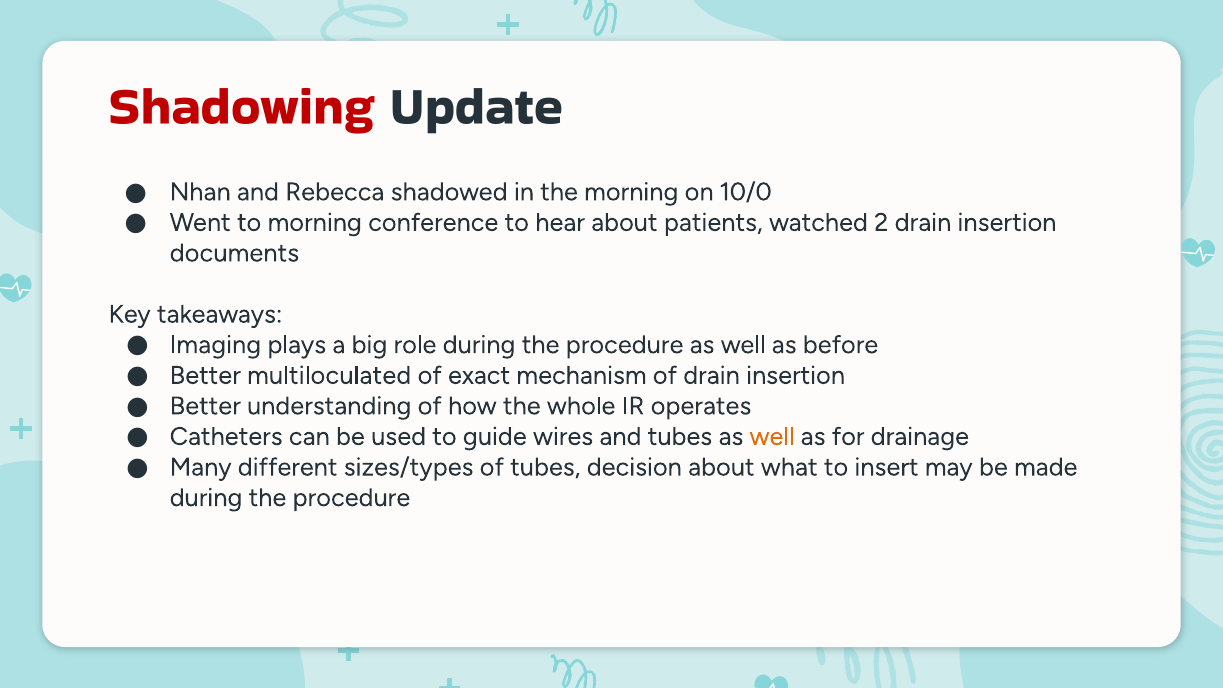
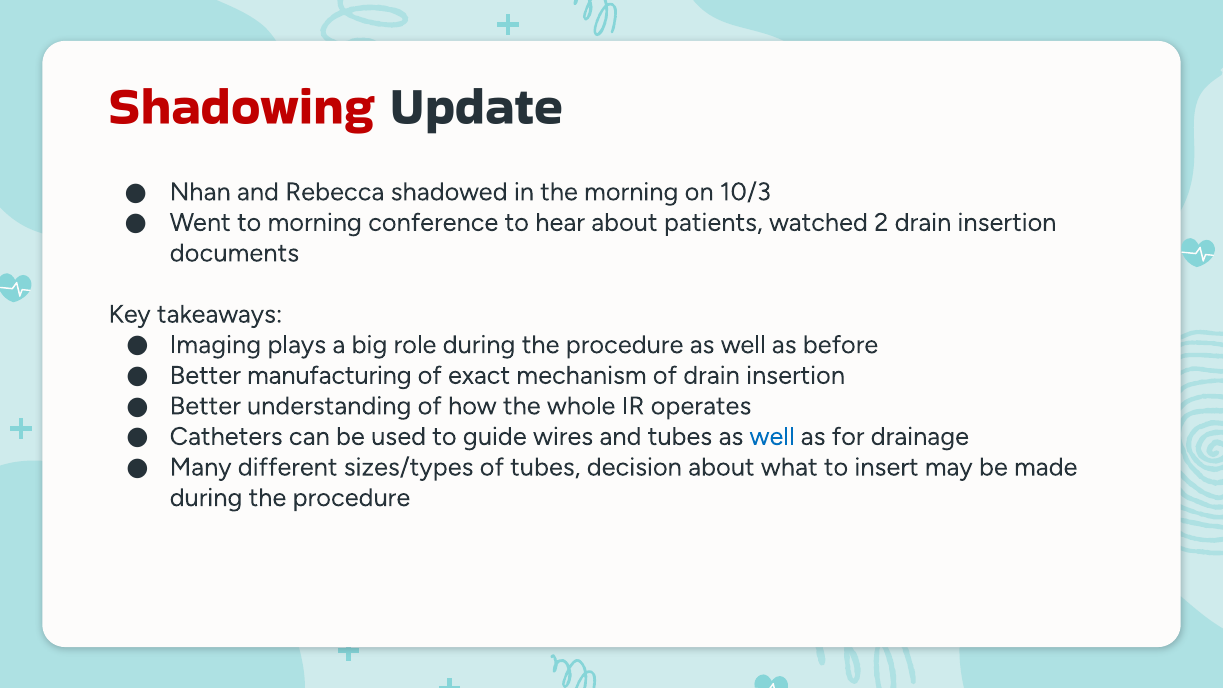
10/0: 10/0 -> 10/3 (745, 192)
multiloculated: multiloculated -> manufacturing (329, 375)
well colour: orange -> blue (772, 436)
